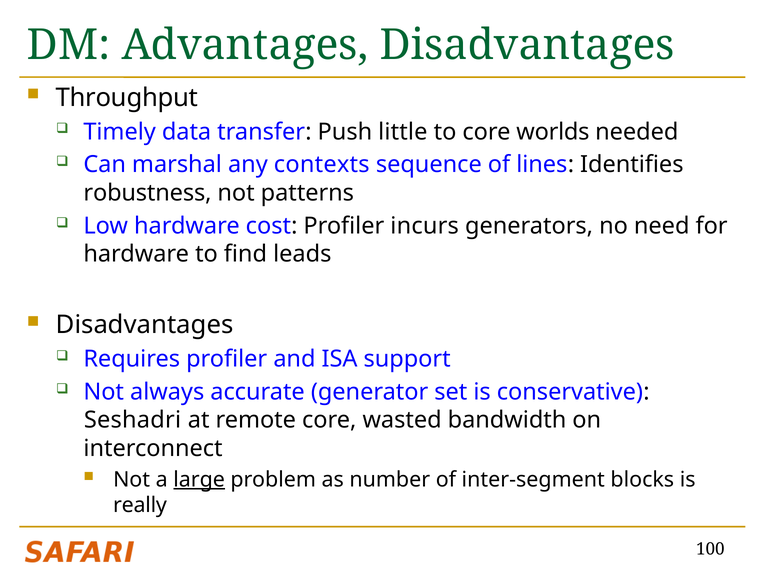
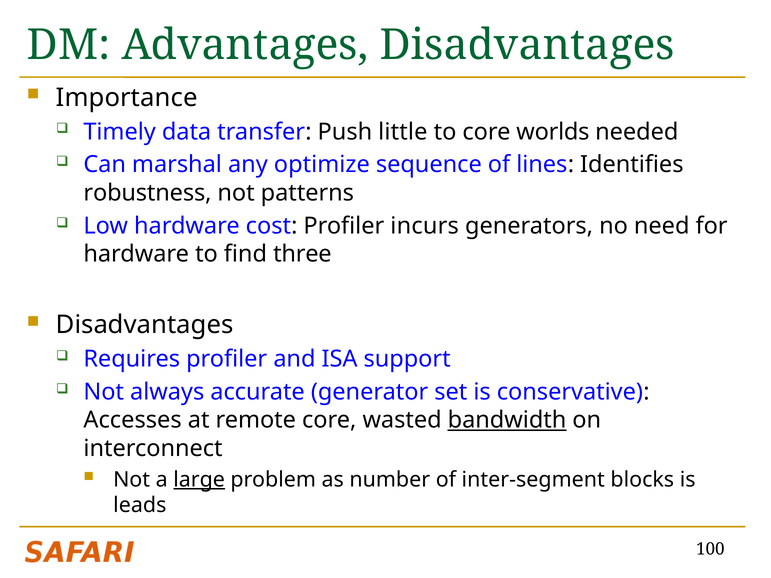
Throughput: Throughput -> Importance (127, 98)
contexts: contexts -> optimize (322, 165)
leads: leads -> three (302, 254)
Seshadri: Seshadri -> Accesses (133, 420)
bandwidth underline: none -> present (507, 420)
really: really -> leads (140, 505)
